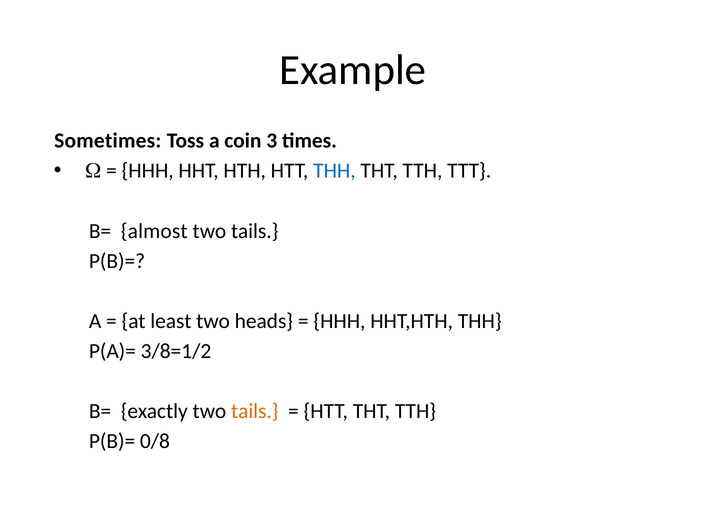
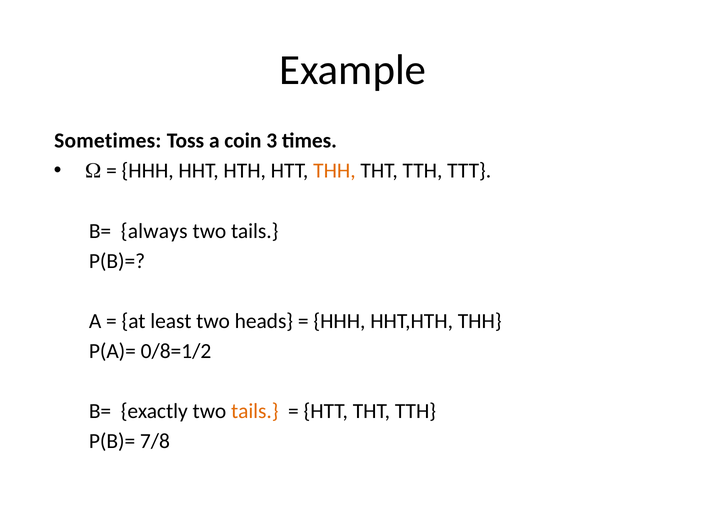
THH colour: blue -> orange (334, 171)
almost: almost -> always (154, 231)
3/8=1/2: 3/8=1/2 -> 0/8=1/2 (176, 351)
0/8: 0/8 -> 7/8 (155, 441)
